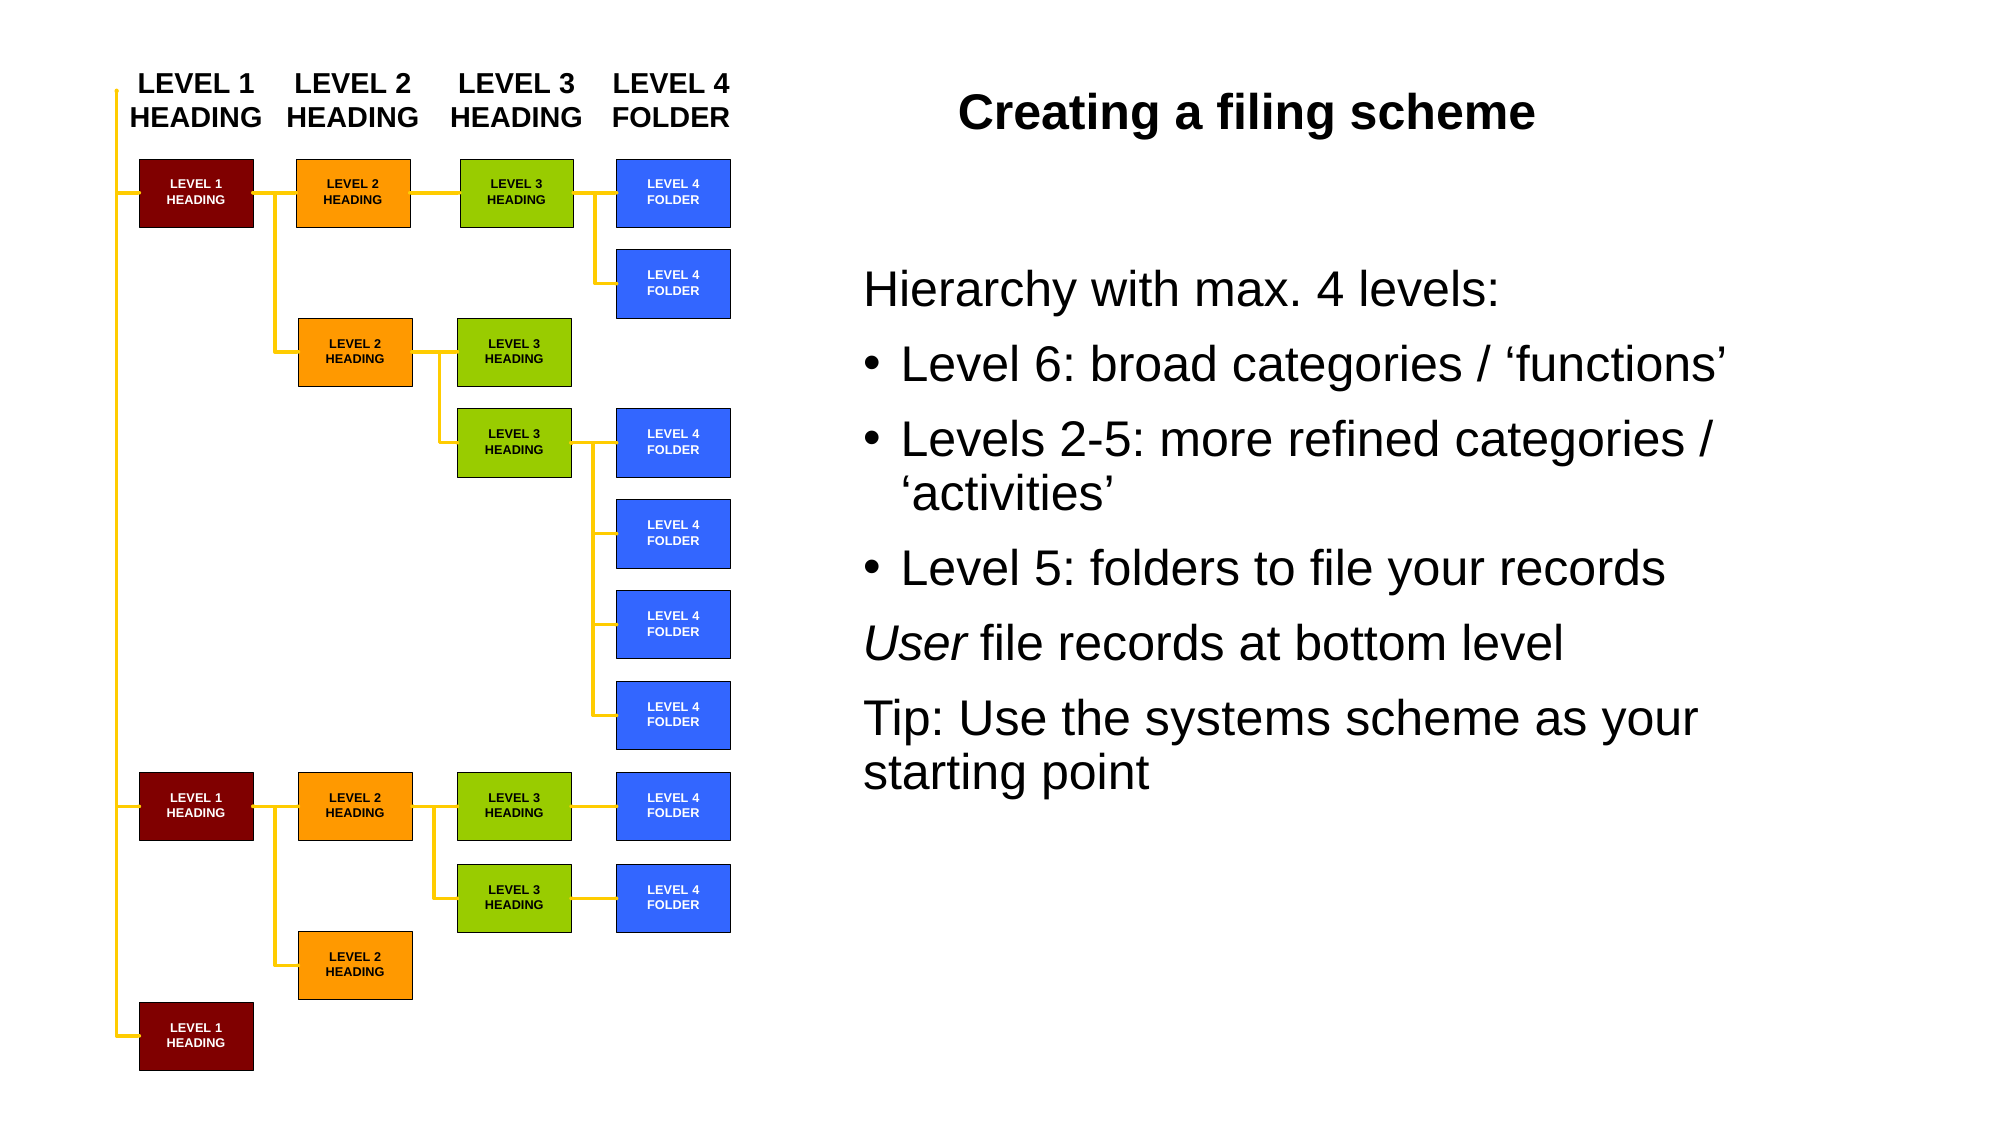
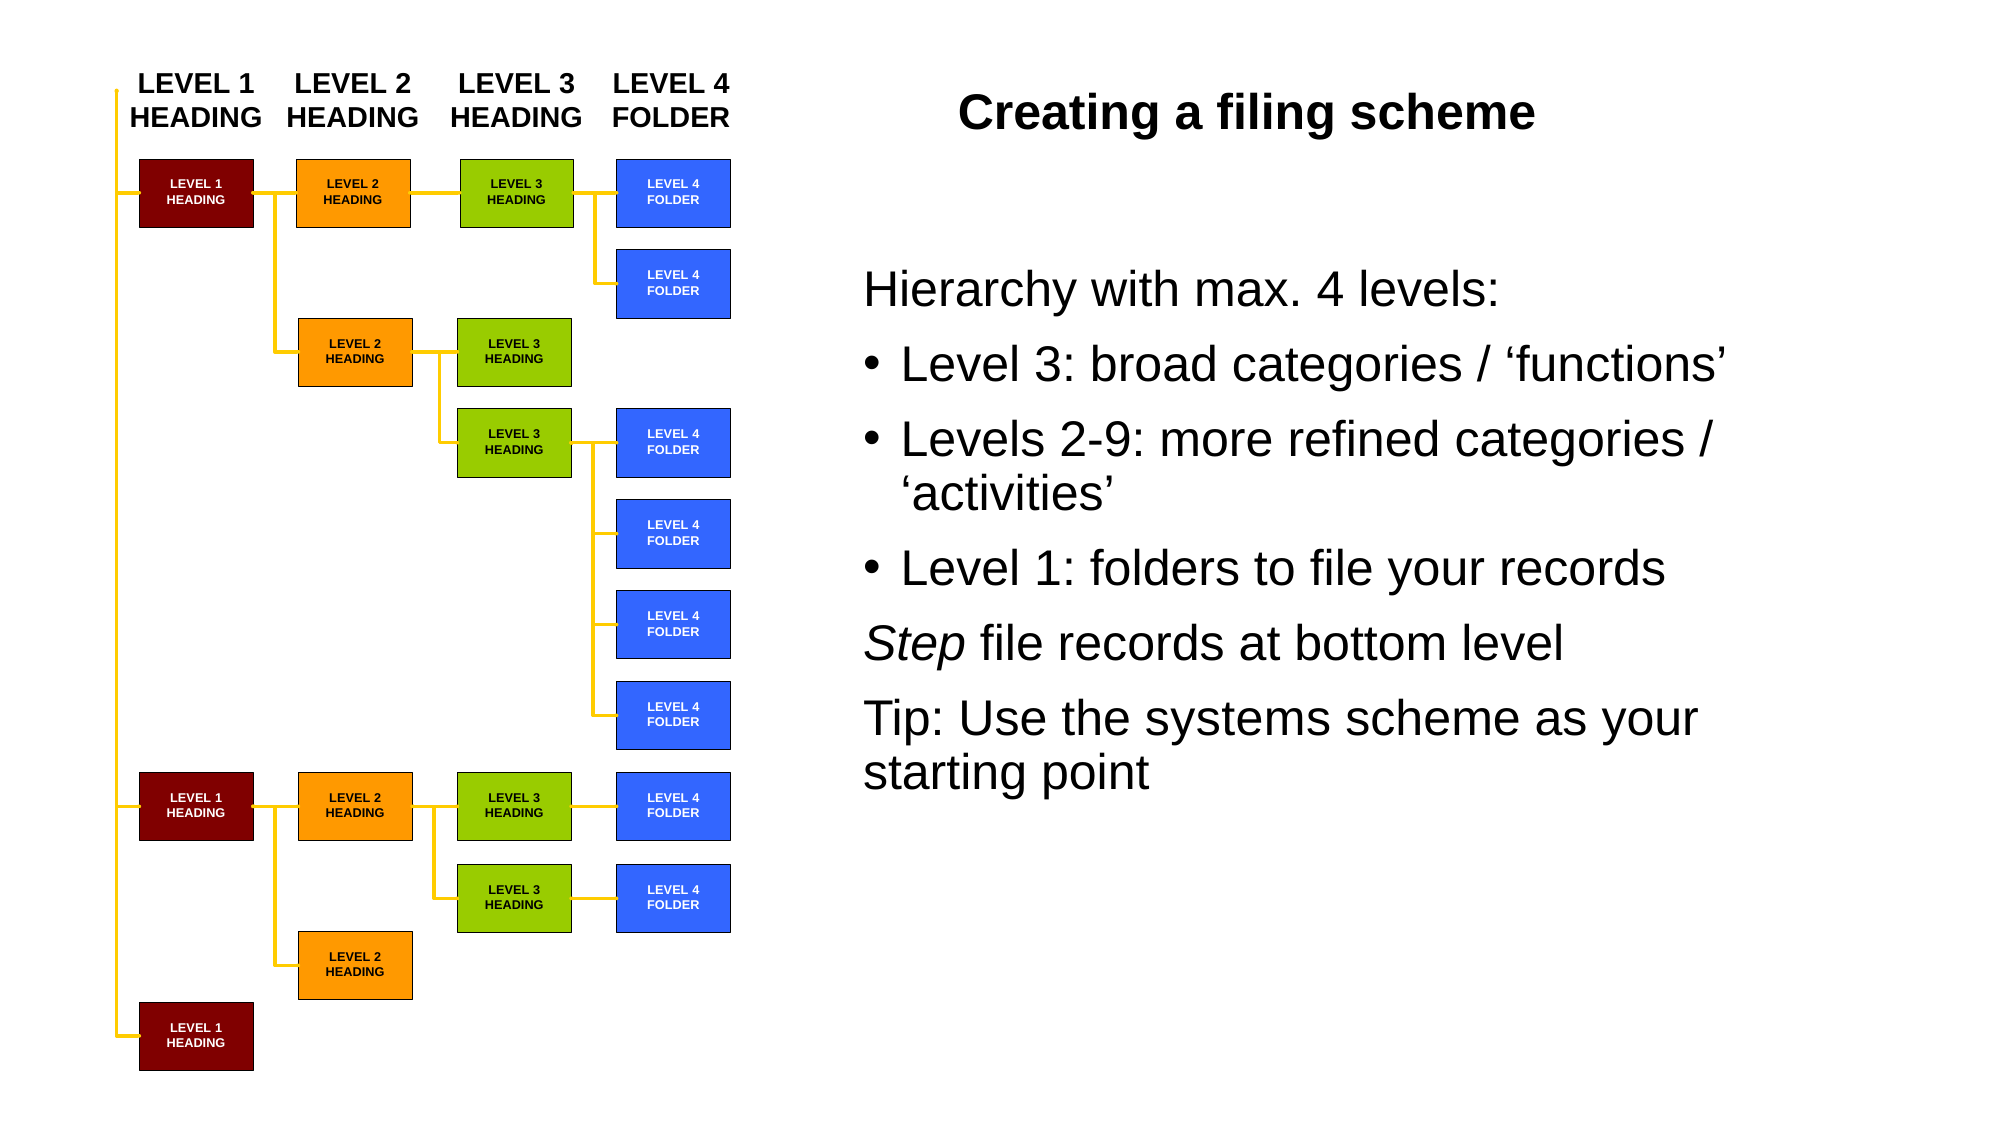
6: 6 -> 3 (1055, 365)
2-5: 2-5 -> 2-9 (1102, 440)
5: 5 -> 1 (1055, 569)
User: User -> Step (915, 644)
